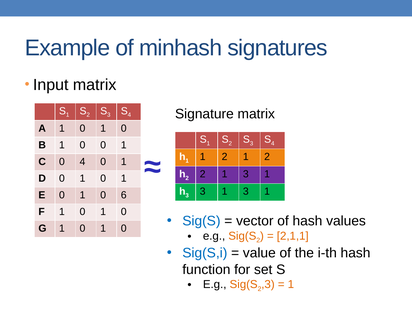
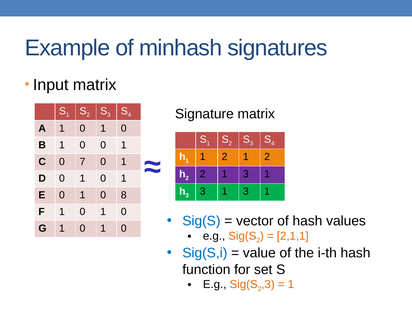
0 4: 4 -> 7 (83, 162)
6: 6 -> 8 (124, 195)
